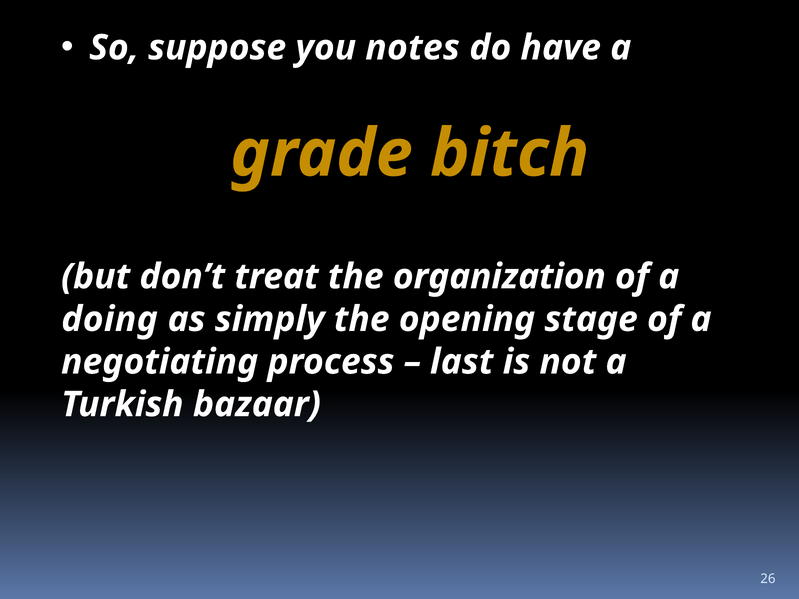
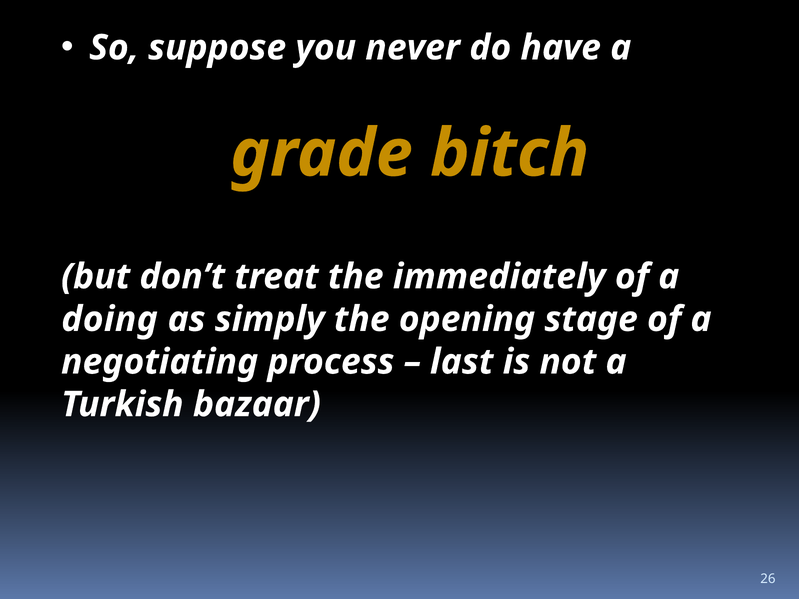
notes: notes -> never (413, 48)
organization: organization -> immediately (499, 277)
